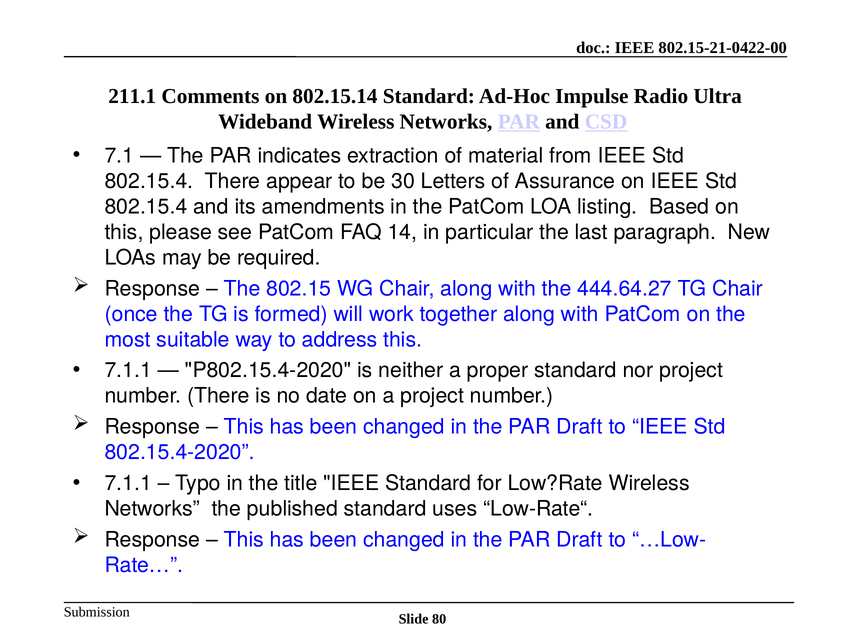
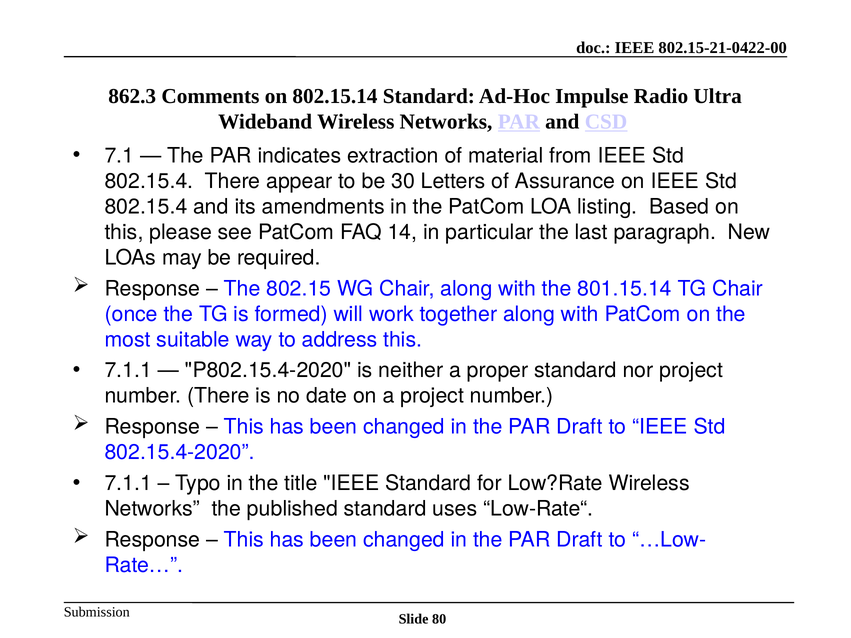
211.1: 211.1 -> 862.3 (132, 96)
444.64.27: 444.64.27 -> 801.15.14 (625, 289)
